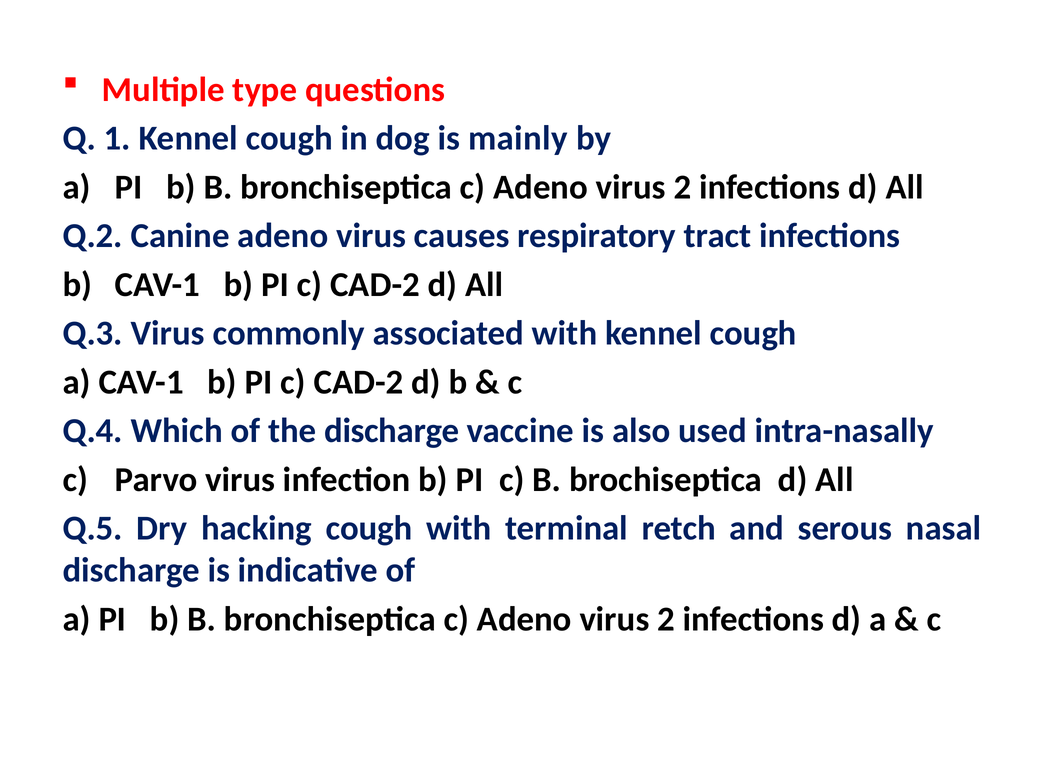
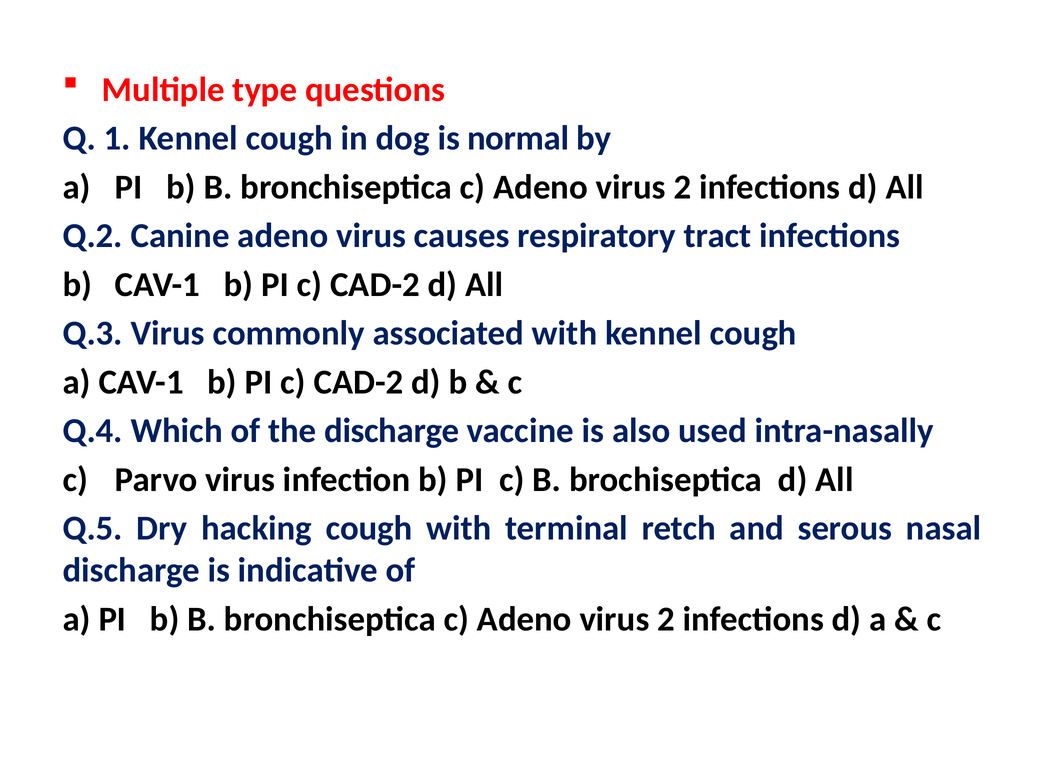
mainly: mainly -> normal (518, 138)
